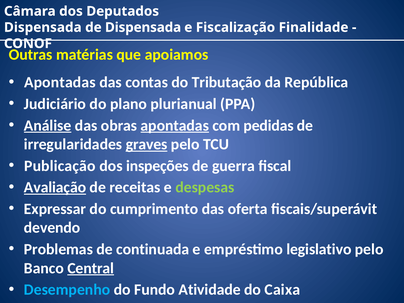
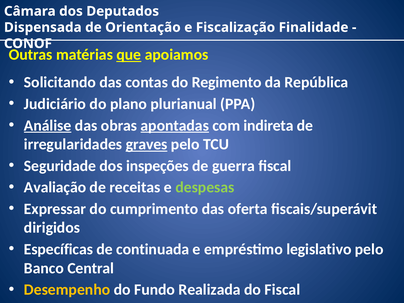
de Dispensada: Dispensada -> Orientação (143, 27)
que underline: none -> present (129, 55)
Apontadas: Apontadas -> Solicitando (60, 82)
Tributação: Tributação -> Regimento (227, 82)
pedidas: pedidas -> indireta (269, 125)
Publicação: Publicação -> Seguridade (60, 166)
Avaliação underline: present -> none (55, 187)
devendo: devendo -> dirigidos (52, 228)
Problemas: Problemas -> Específicas (58, 249)
Central underline: present -> none (91, 268)
Desempenho colour: light blue -> yellow (67, 290)
Atividade: Atividade -> Realizada (210, 290)
do Caixa: Caixa -> Fiscal (282, 290)
